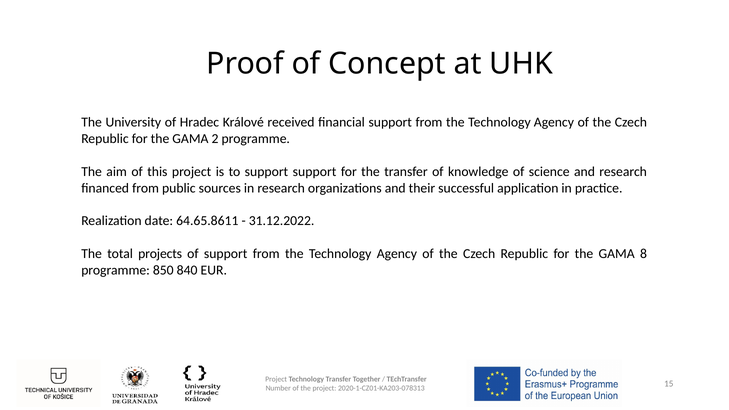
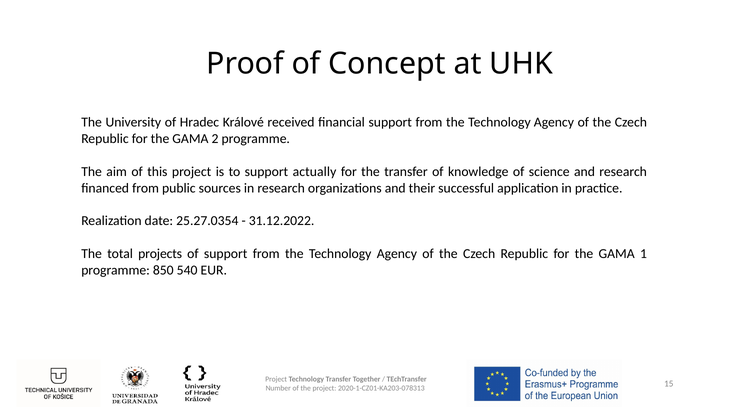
support support: support -> actually (315, 172)
64.65.8611: 64.65.8611 -> 25.27.0354 (207, 221)
8: 8 -> 1 (643, 254)
840: 840 -> 540 (187, 270)
